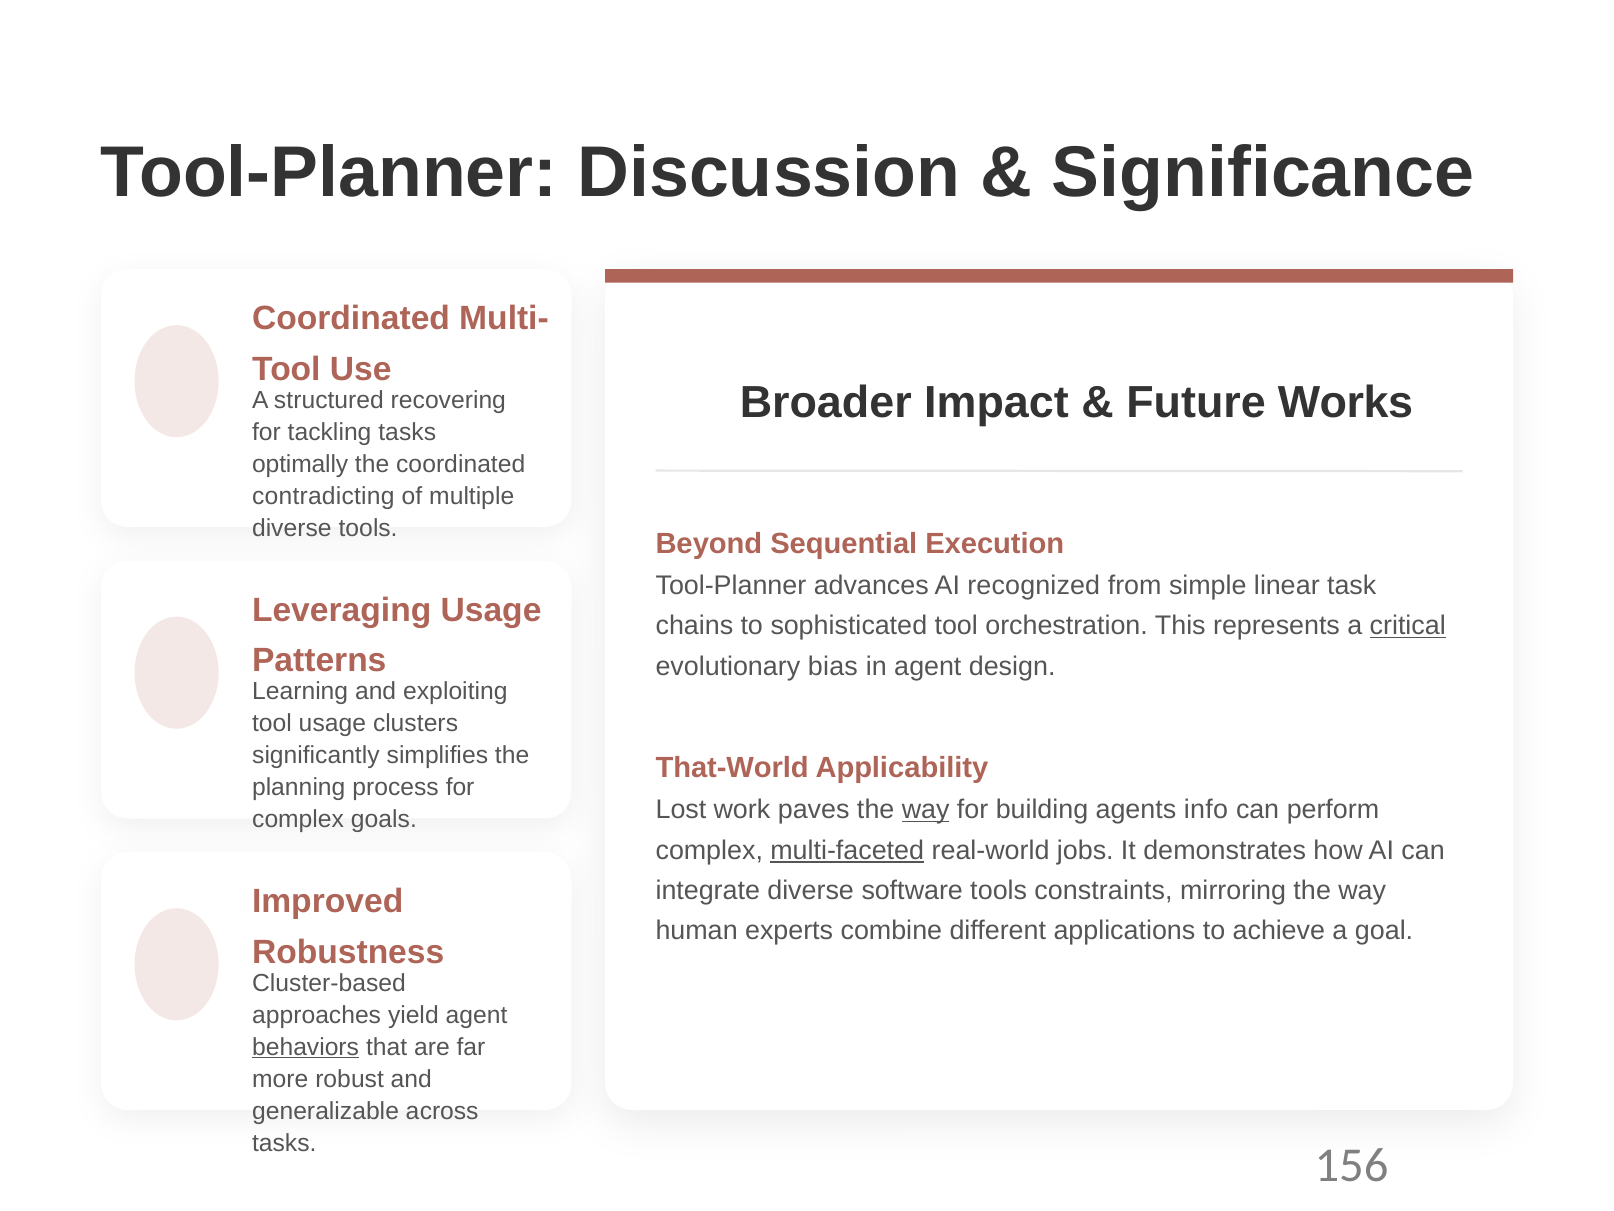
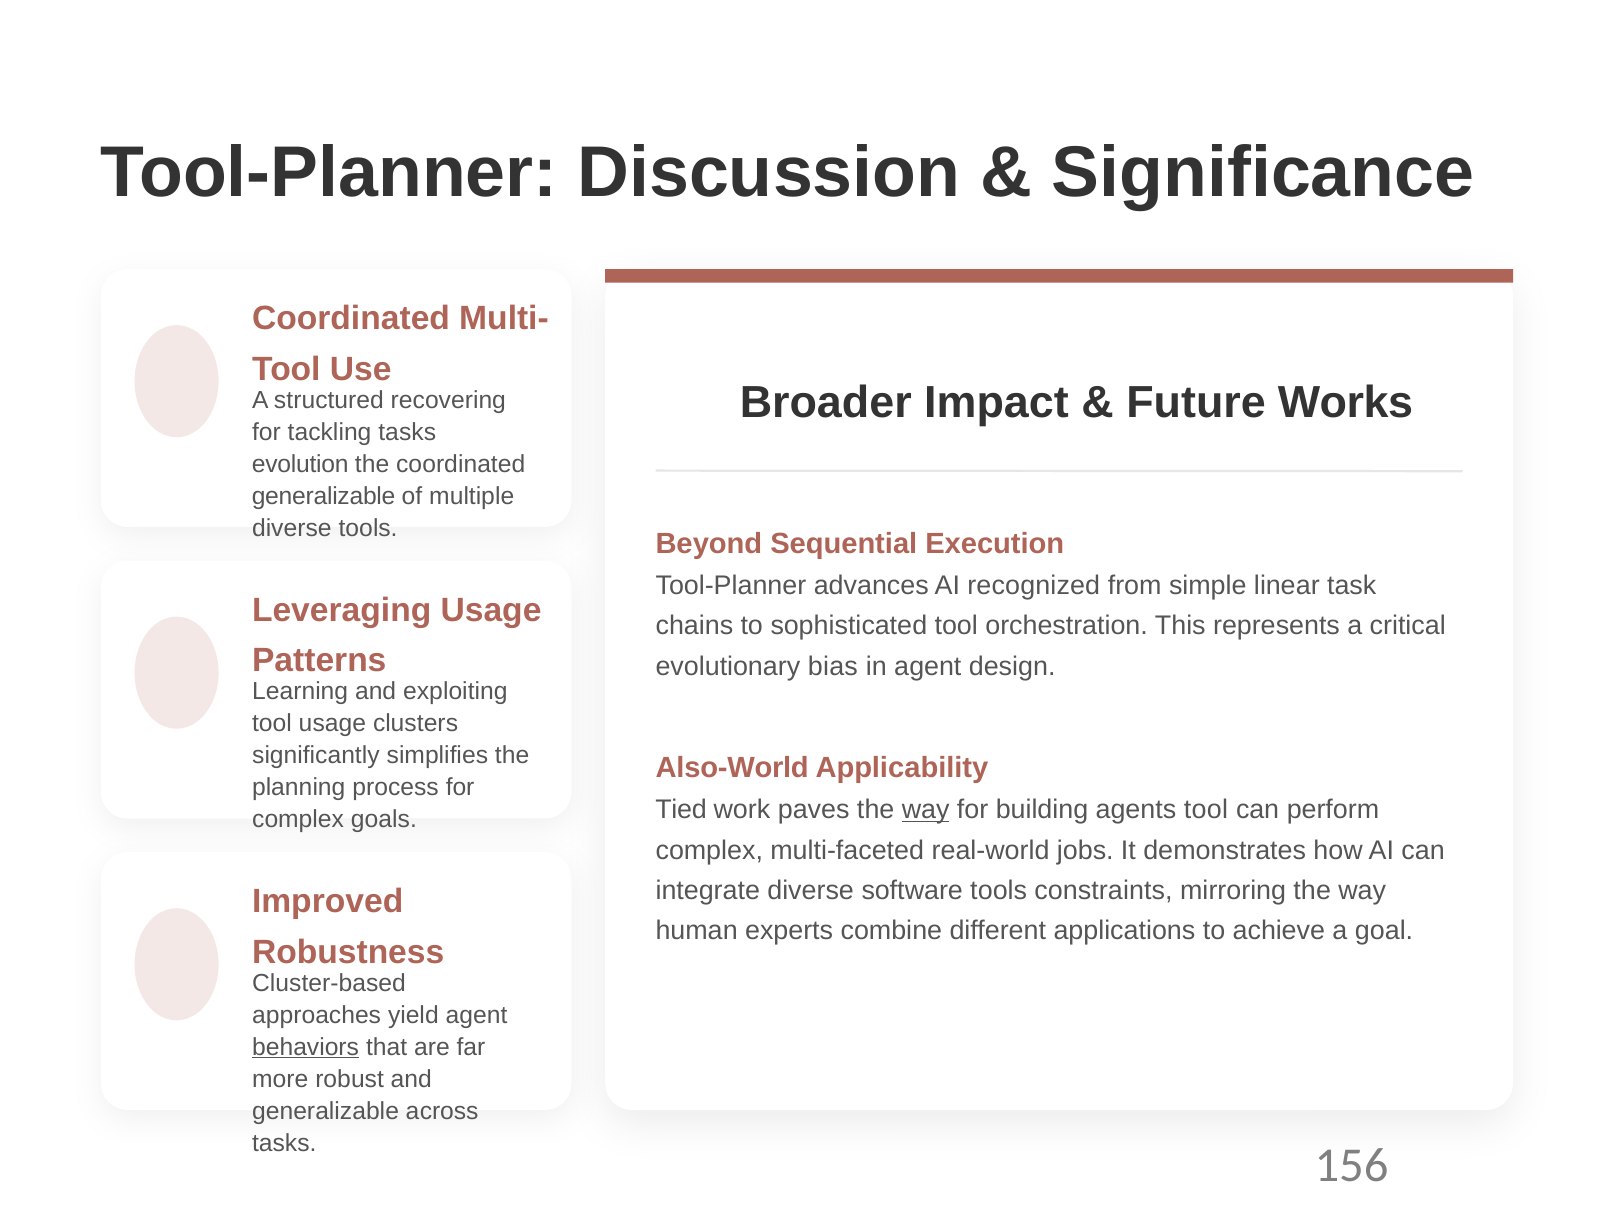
optimally: optimally -> evolution (300, 464)
contradicting: contradicting -> generalizable (324, 496)
critical underline: present -> none (1408, 626)
That-World: That-World -> Also-World (732, 768)
Lost: Lost -> Tied (681, 810)
agents info: info -> tool (1206, 810)
multi-faceted underline: present -> none (847, 850)
